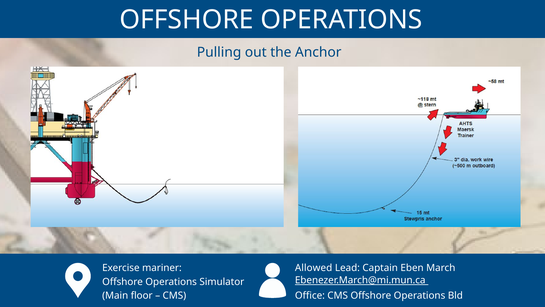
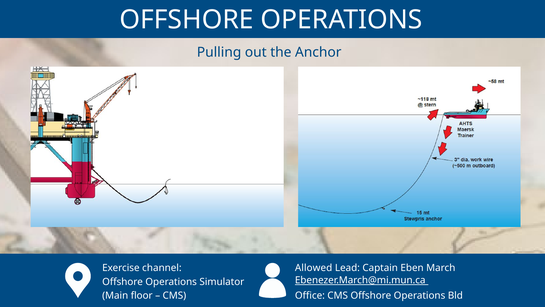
mariner: mariner -> channel (162, 268)
